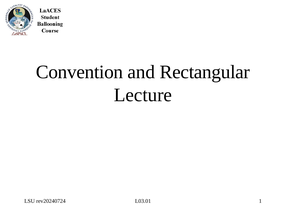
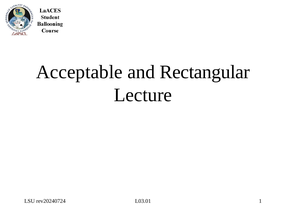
Convention: Convention -> Acceptable (79, 72)
